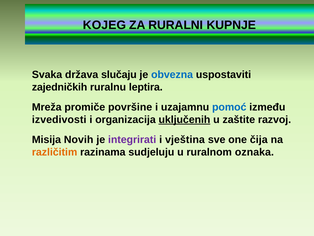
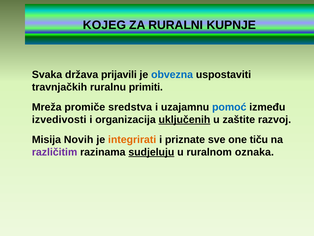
slučaju: slučaju -> prijavili (119, 74)
zajedničkih: zajedničkih -> travnjačkih (60, 87)
leptira: leptira -> primiti (146, 87)
površine: površine -> sredstva (130, 107)
integrirati colour: purple -> orange (132, 139)
vještina: vještina -> priznate (185, 139)
čija: čija -> tiču (259, 139)
različitim colour: orange -> purple (55, 152)
sudjeluju underline: none -> present (151, 152)
